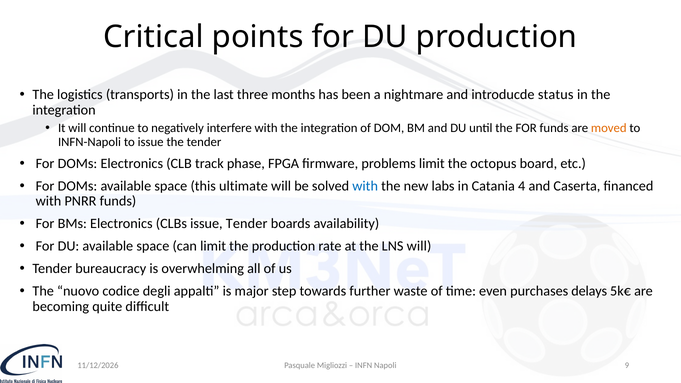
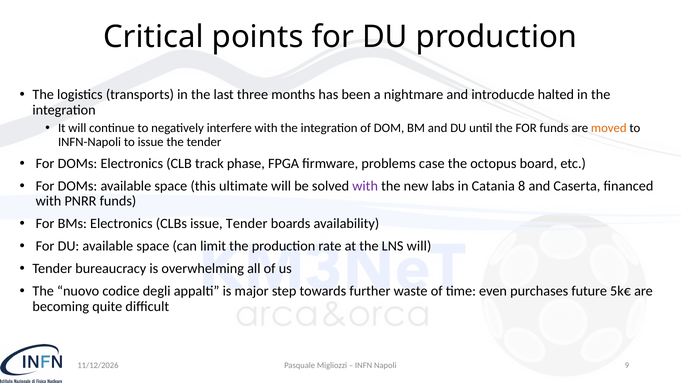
status: status -> halted (556, 95)
problems limit: limit -> case (432, 163)
with colour: blue -> purple (365, 186)
4: 4 -> 8 (522, 186)
delays: delays -> future (589, 291)
